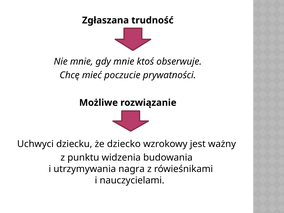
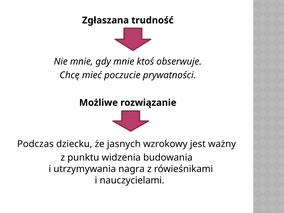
Uchwyci: Uchwyci -> Podczas (35, 144)
dziecko: dziecko -> jasnych (124, 144)
